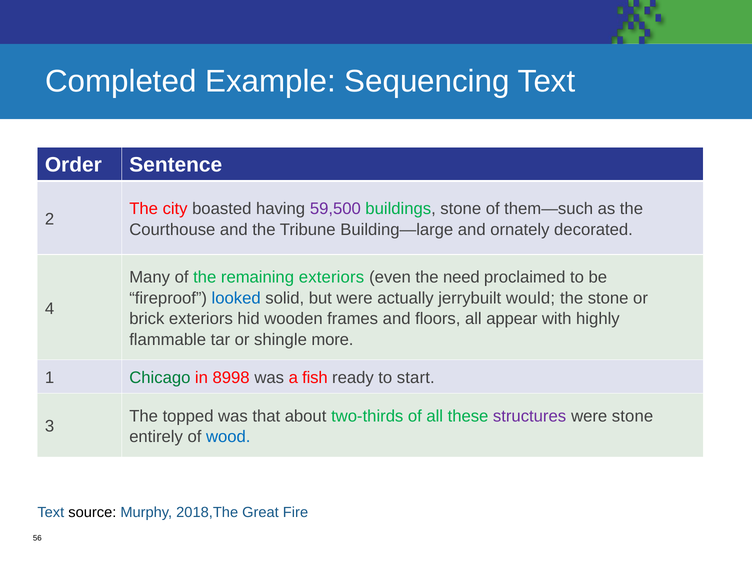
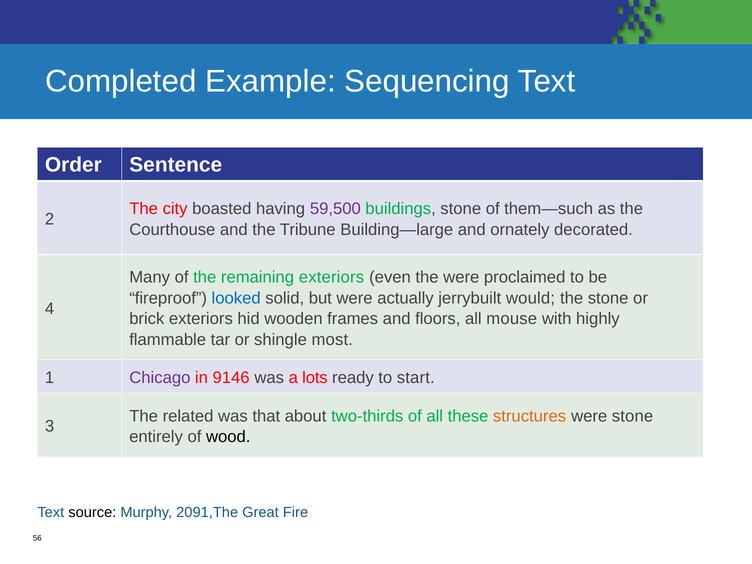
the need: need -> were (461, 277)
appear: appear -> mouse (512, 319)
more: more -> most (332, 340)
Chicago colour: green -> purple (160, 378)
8998: 8998 -> 9146 (231, 378)
fish: fish -> lots (315, 378)
topped: topped -> related (188, 416)
structures colour: purple -> orange (530, 416)
wood colour: blue -> black (228, 437)
2018,The: 2018,The -> 2091,The (207, 512)
